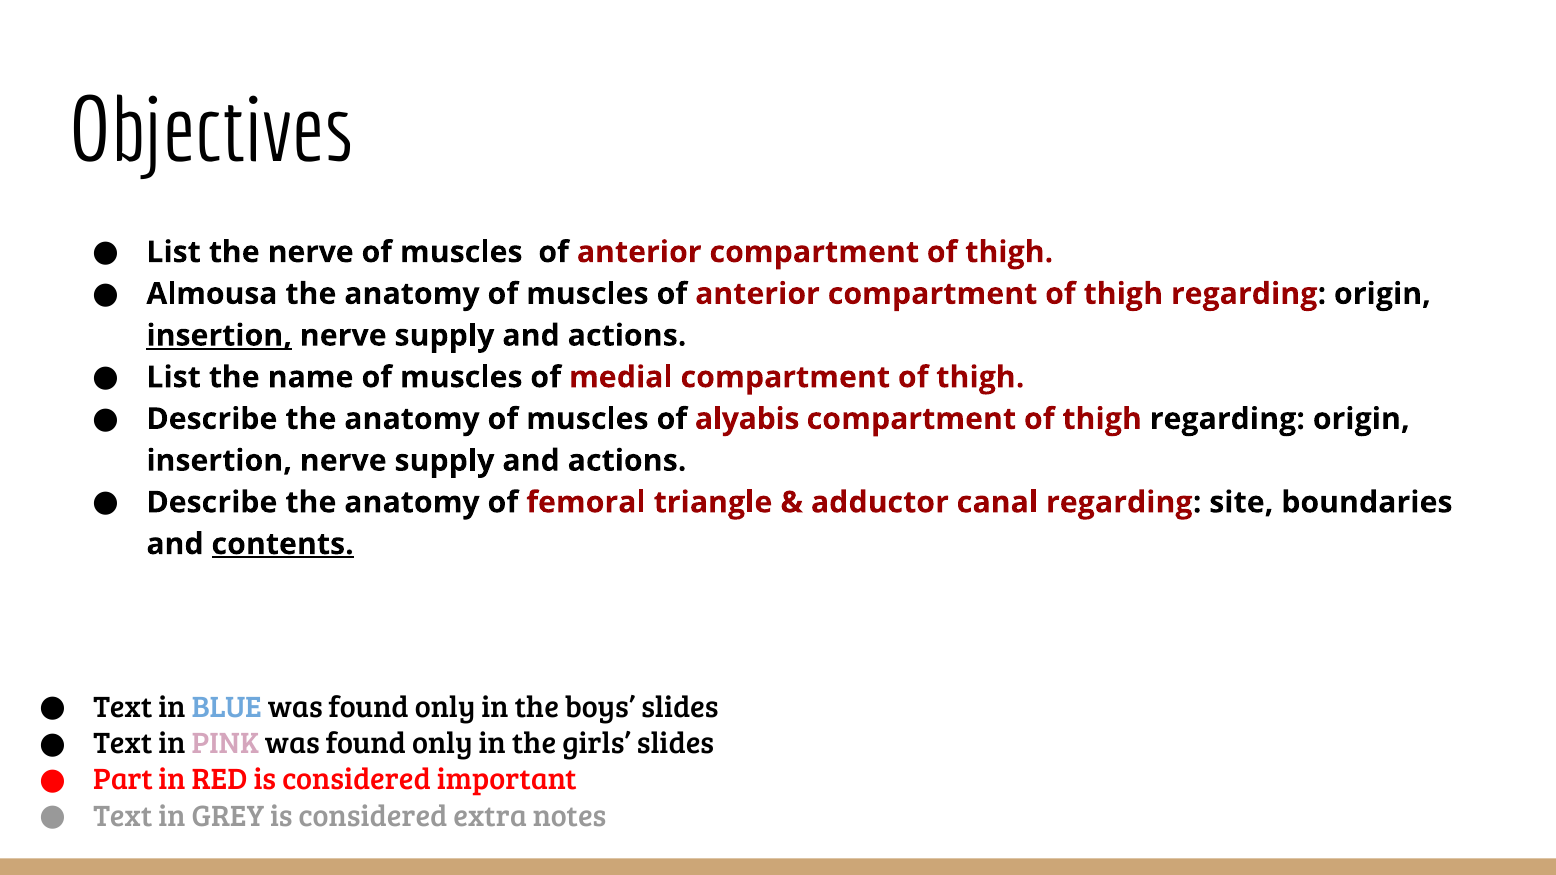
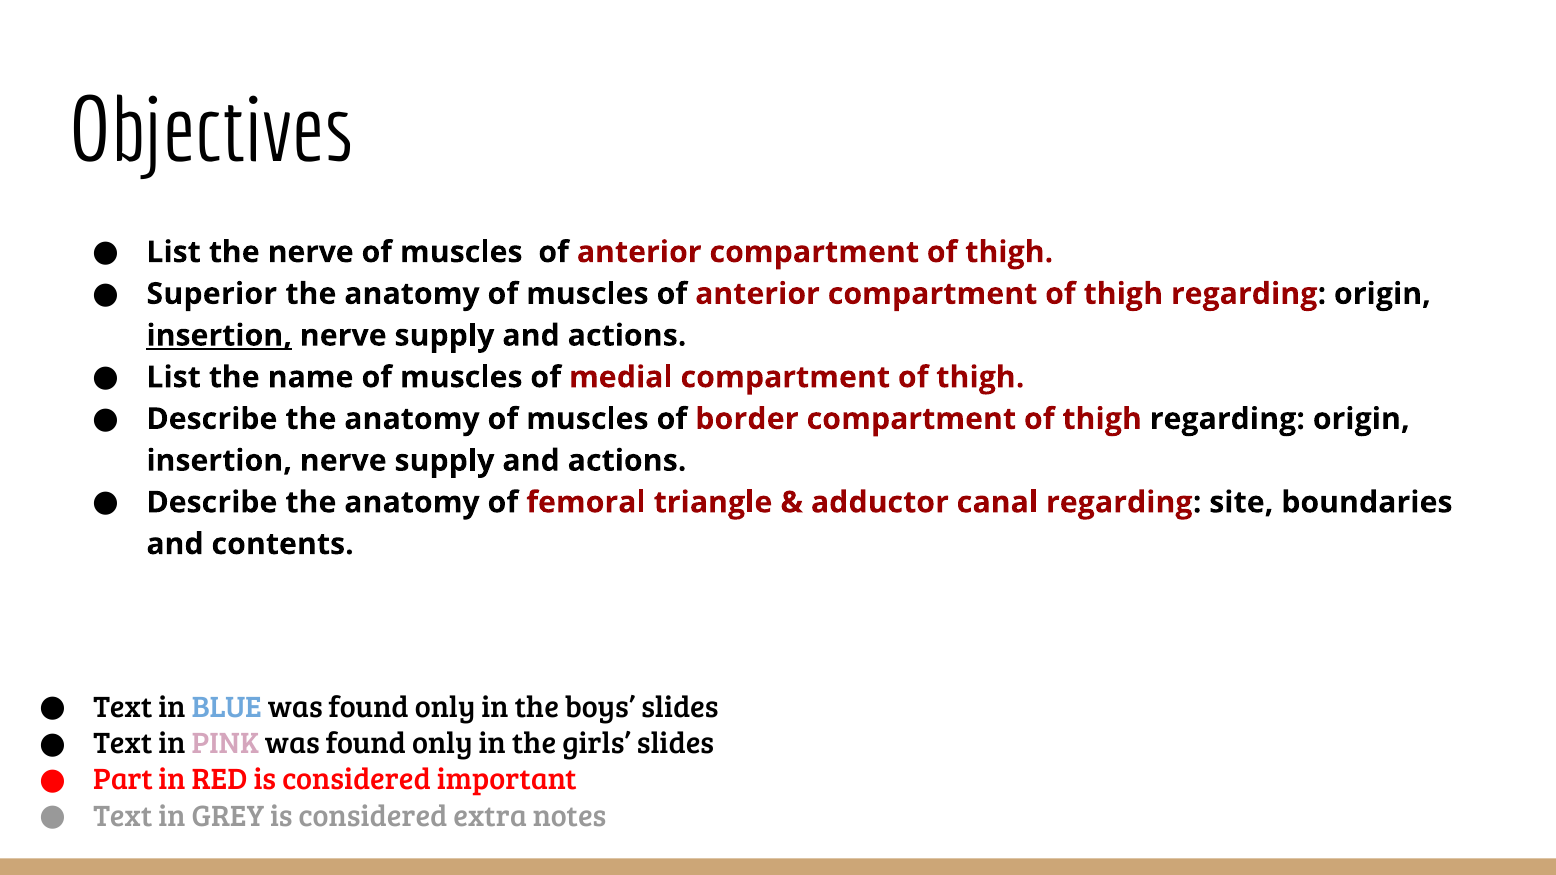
Almousa: Almousa -> Superior (212, 294)
alyabis: alyabis -> border (747, 419)
contents underline: present -> none (283, 544)
